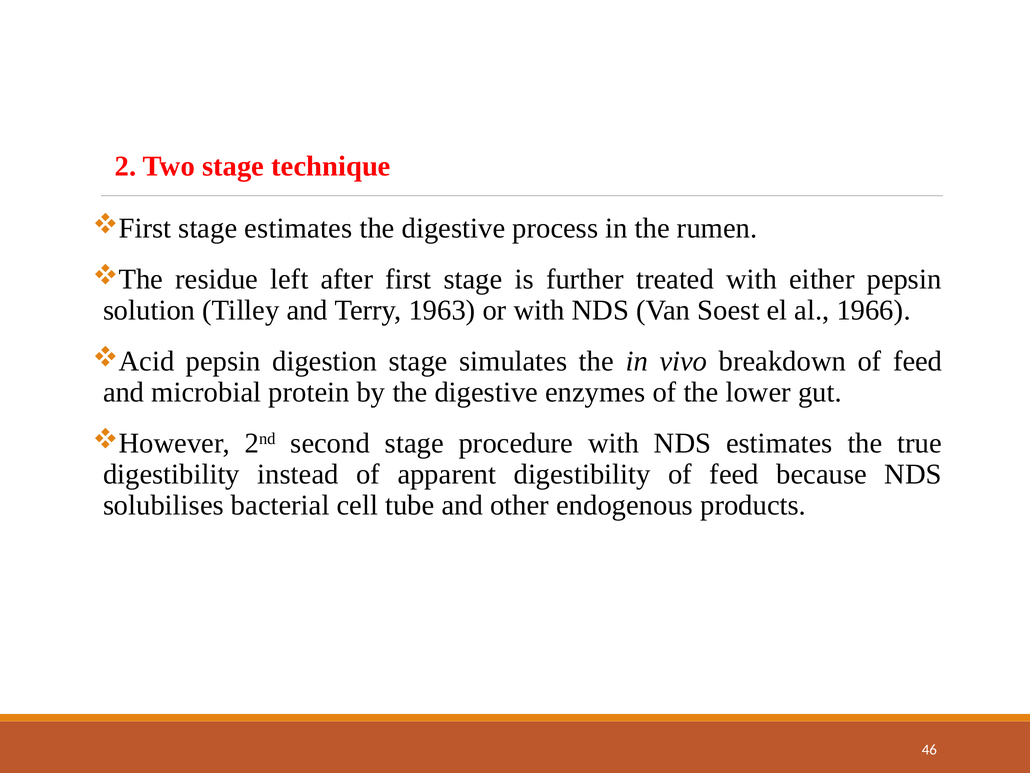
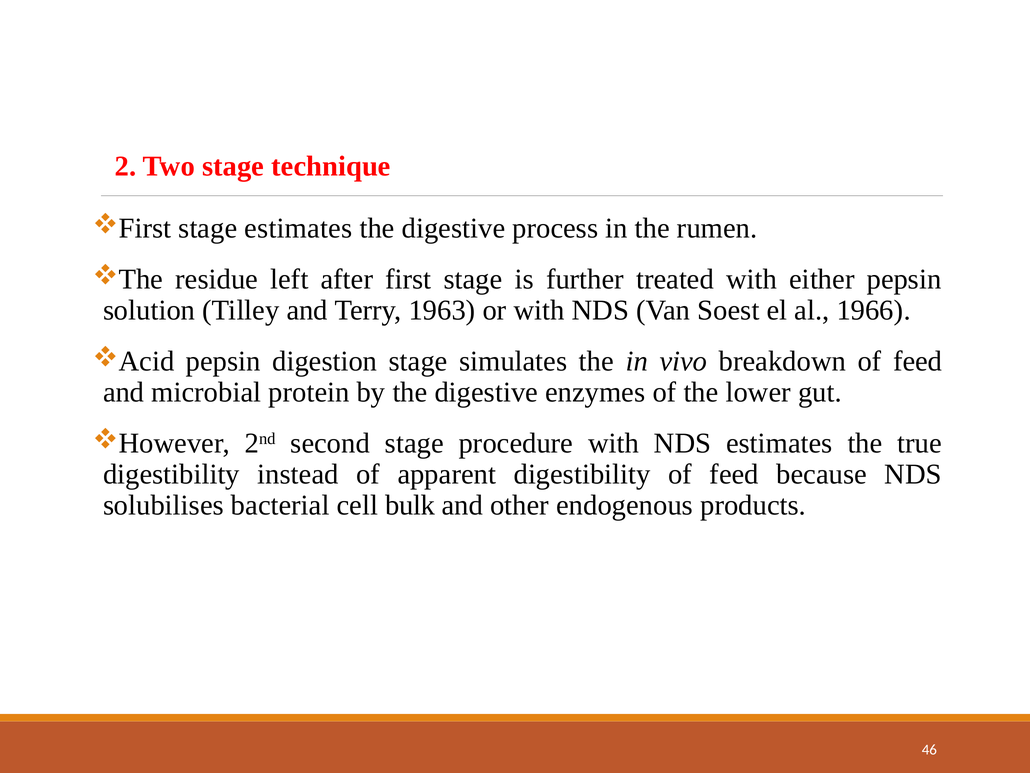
tube: tube -> bulk (410, 505)
